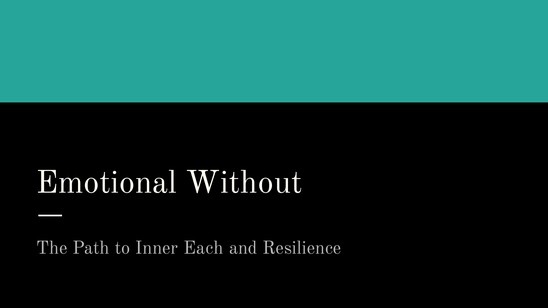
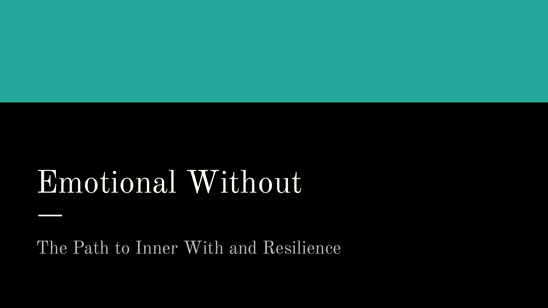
Each: Each -> With (204, 248)
